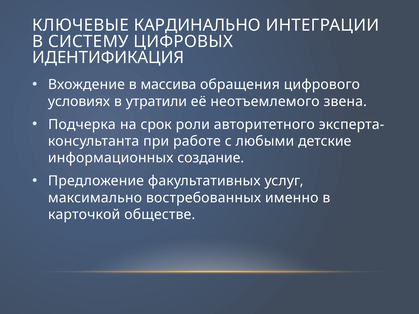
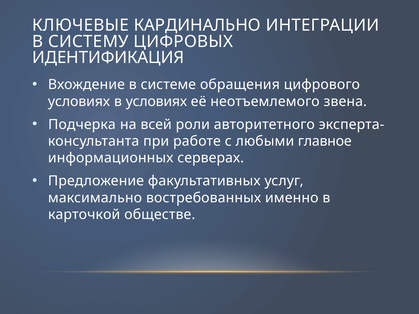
массива: массива -> системе (168, 85)
в утратили: утратили -> условиях (156, 102)
срок: срок -> всей (156, 125)
детские: детские -> главное (325, 141)
создание: создание -> серверах (211, 158)
